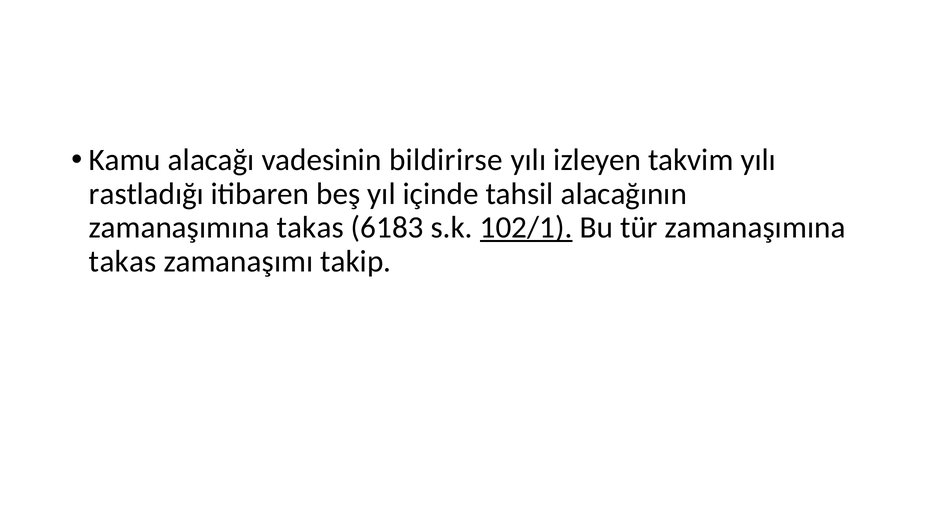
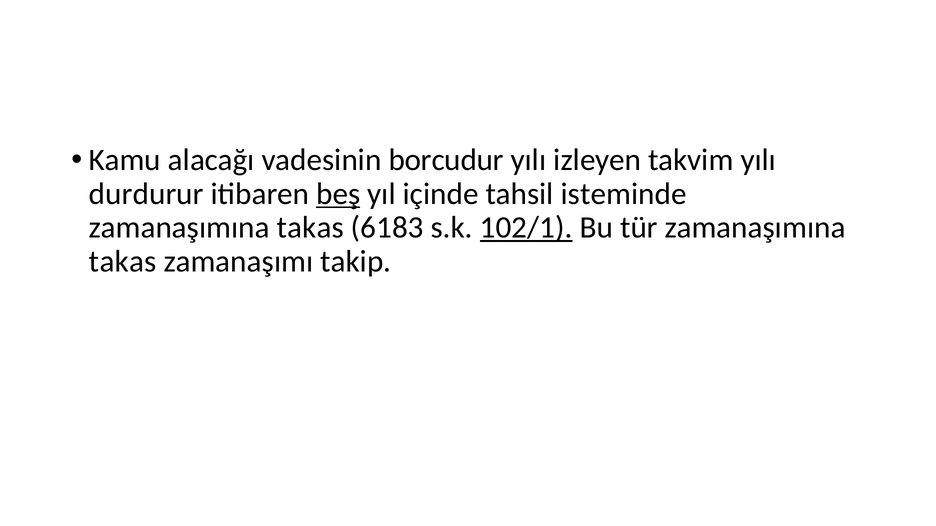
bildirirse: bildirirse -> borcudur (446, 160)
rastladığı: rastladığı -> durdurur (146, 194)
beş underline: none -> present (338, 194)
alacağının: alacağının -> isteminde (624, 194)
